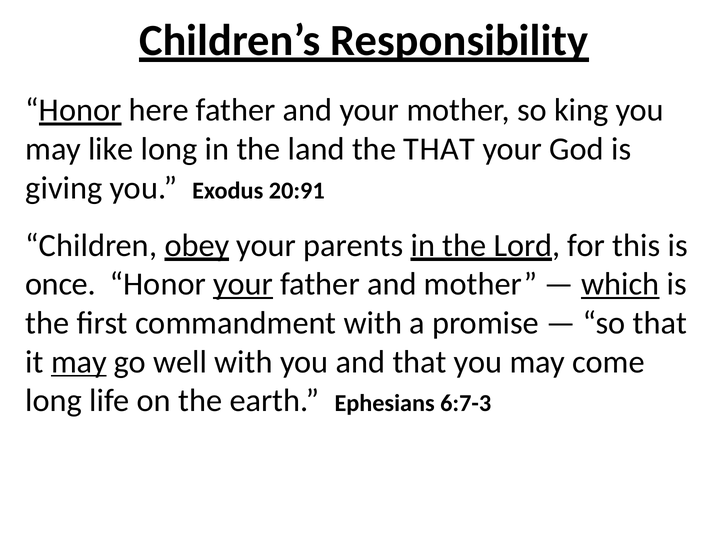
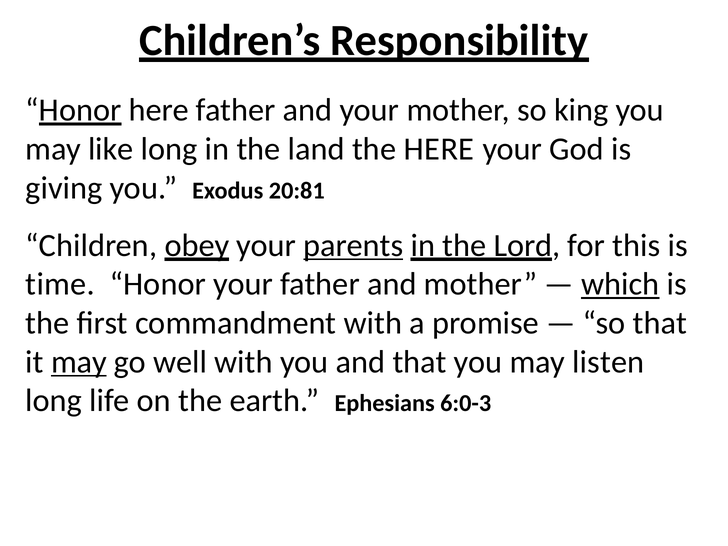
the THAT: THAT -> HERE (439, 149)
20:91: 20:91 -> 20:81 (297, 191)
parents underline: none -> present (353, 245)
once: once -> time (60, 284)
your underline: present -> none (243, 284)
come: come -> listen (608, 362)
6:7-3: 6:7-3 -> 6:0-3 (466, 403)
